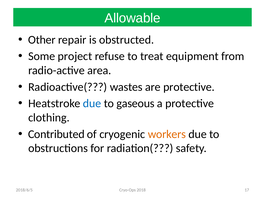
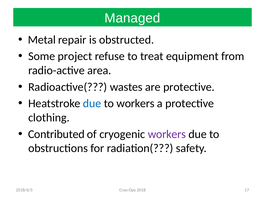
Allowable: Allowable -> Managed (132, 18)
Other: Other -> Metal (42, 40)
to gaseous: gaseous -> workers (136, 103)
workers colour: orange -> purple (167, 134)
